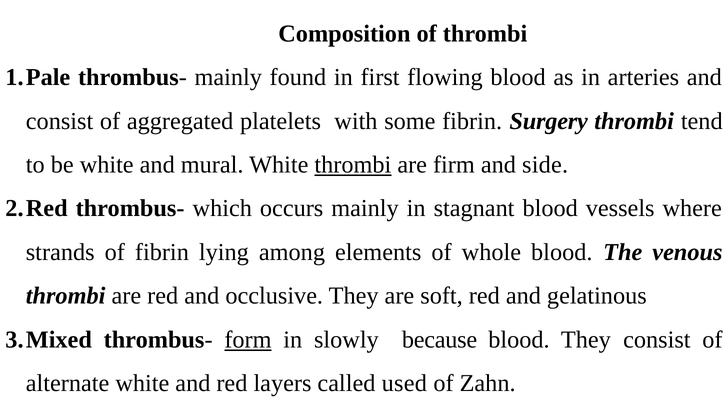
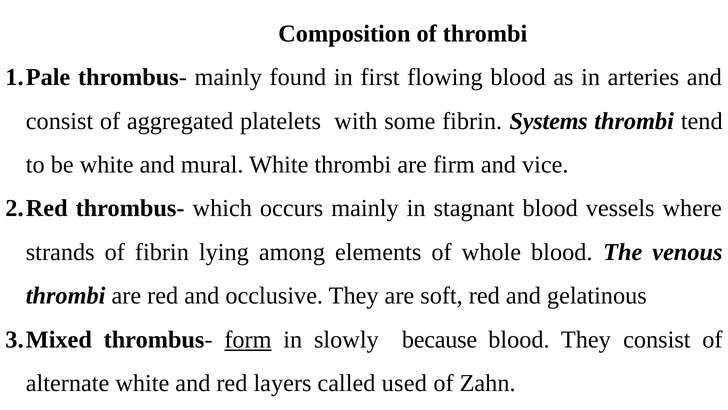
Surgery: Surgery -> Systems (549, 121)
thrombi underline: present -> none (353, 165)
side: side -> vice (545, 165)
